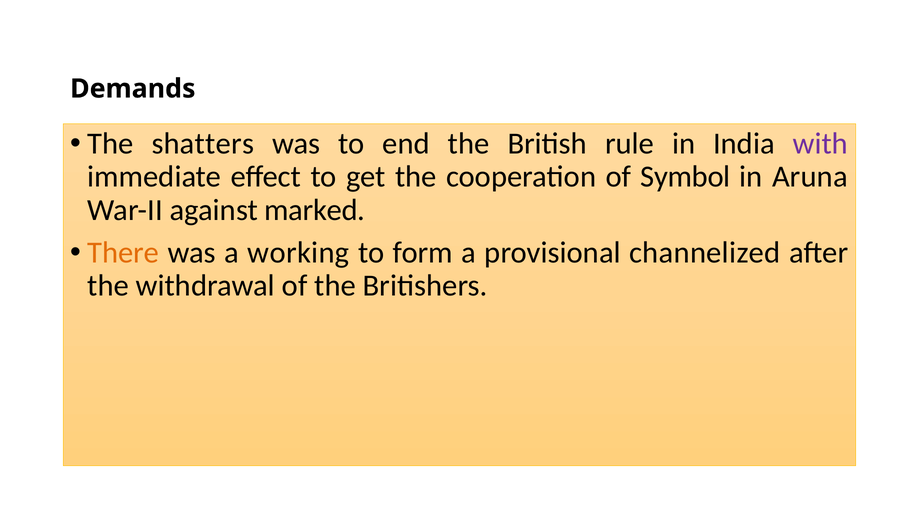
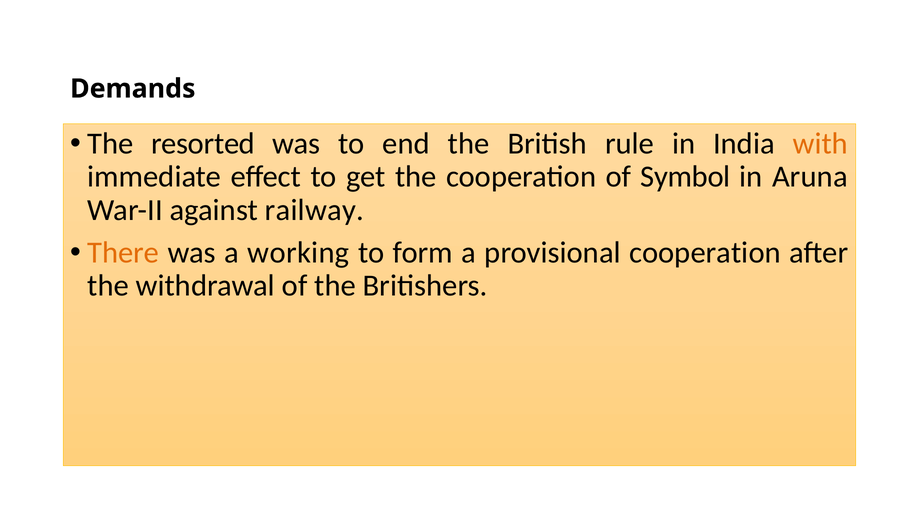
shatters: shatters -> resorted (203, 144)
with colour: purple -> orange (820, 144)
marked: marked -> railway (314, 210)
provisional channelized: channelized -> cooperation (705, 253)
